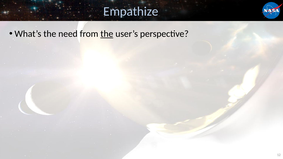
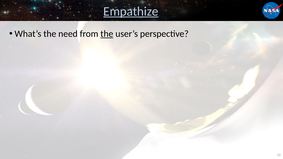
Empathize underline: none -> present (131, 12)
